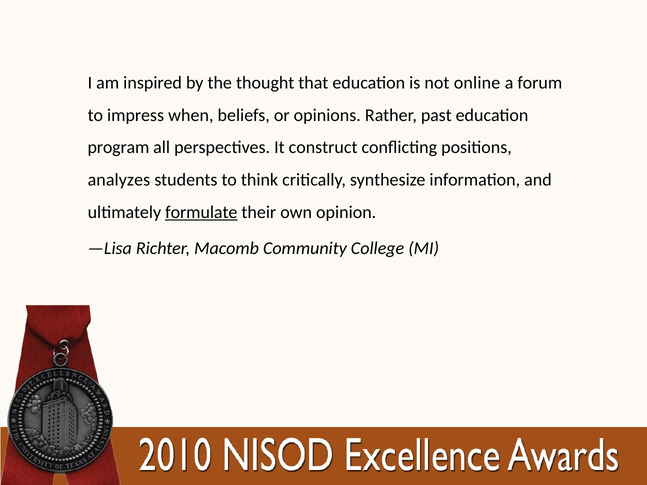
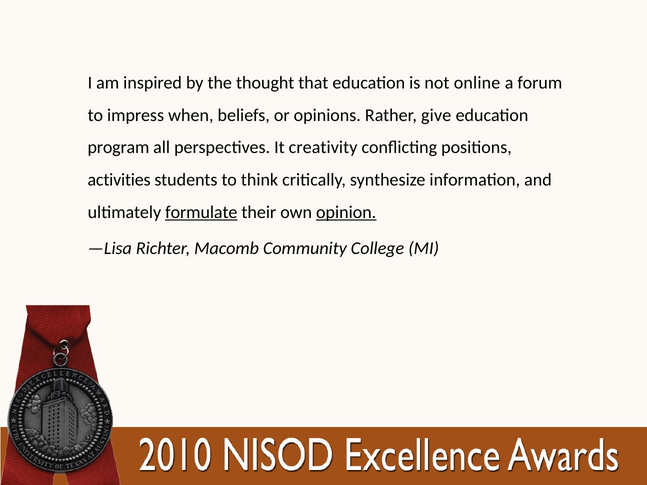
past: past -> give (436, 115)
construct: construct -> creativity (323, 148)
analyzes: analyzes -> activities (119, 180)
opinion underline: none -> present (346, 212)
